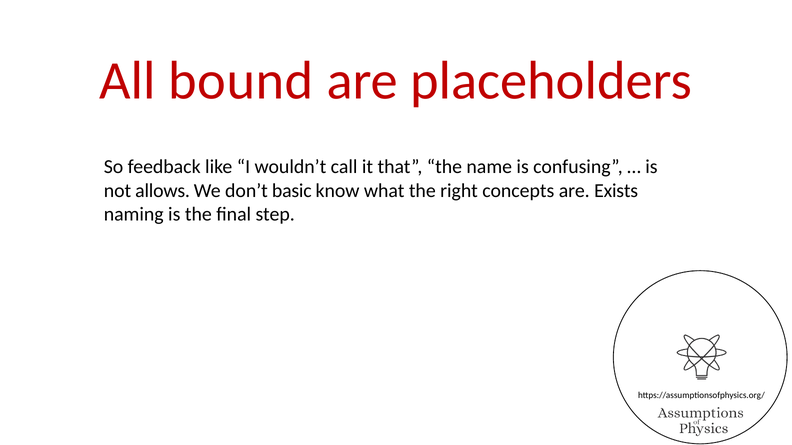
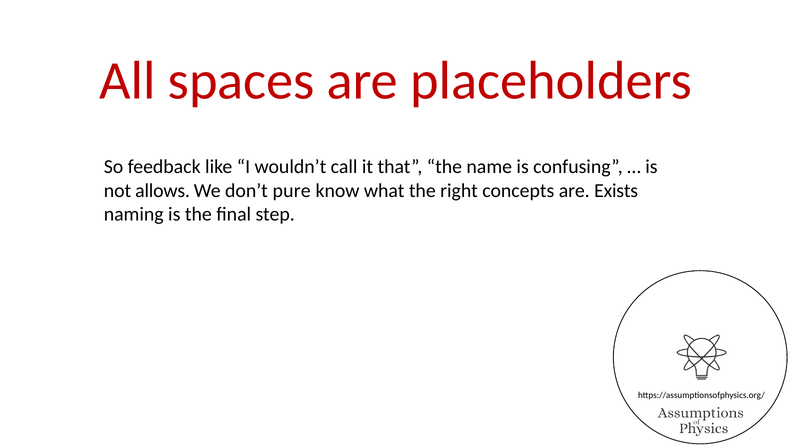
bound: bound -> spaces (241, 81)
basic: basic -> pure (292, 191)
